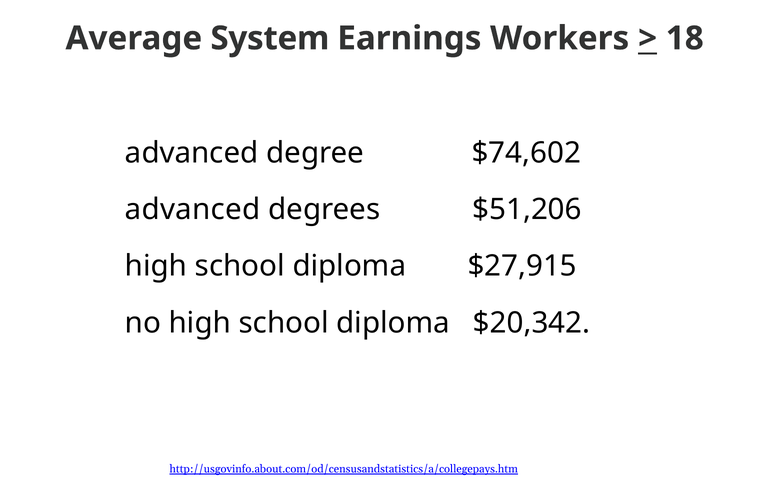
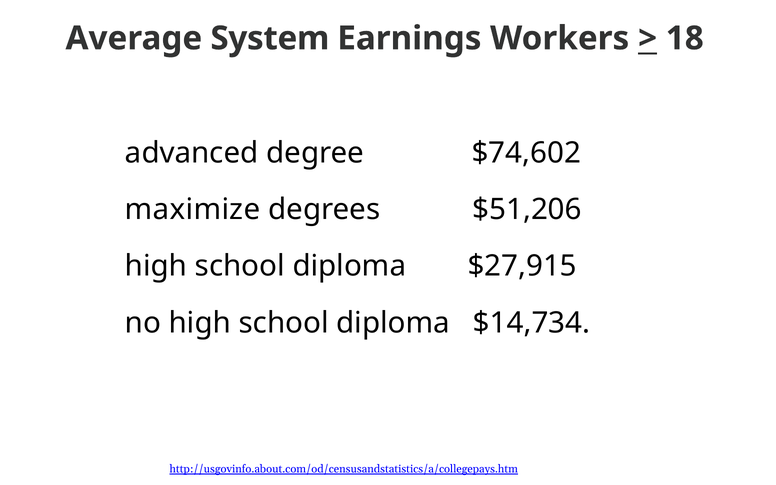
advanced: advanced -> maximize (193, 210)
$20,342: $20,342 -> $14,734 (532, 323)
